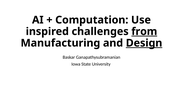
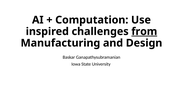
Design underline: present -> none (144, 43)
